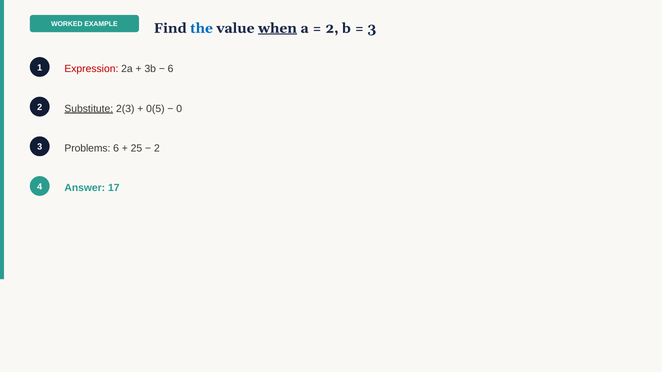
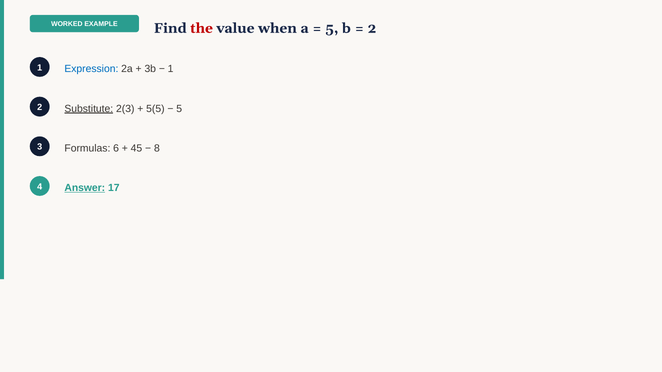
the colour: blue -> red (202, 28)
when underline: present -> none (277, 28)
2: 2 -> 5 (332, 28)
3: 3 -> 2 (372, 28)
Expression colour: red -> blue (91, 69)
6: 6 -> 1 (171, 69)
0(5: 0(5 -> 5(5 (155, 109)
0: 0 -> 5 (179, 109)
Problems: Problems -> Formulas (87, 148)
25: 25 -> 45 (136, 148)
2: 2 -> 8 (157, 148)
Answer underline: none -> present (85, 188)
